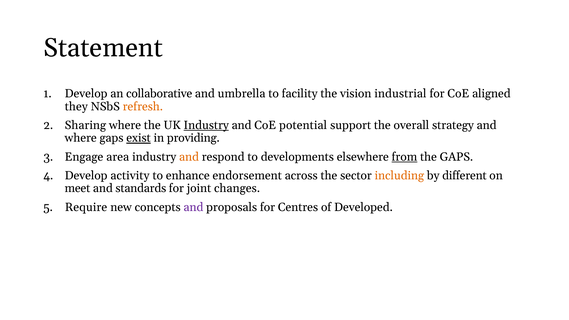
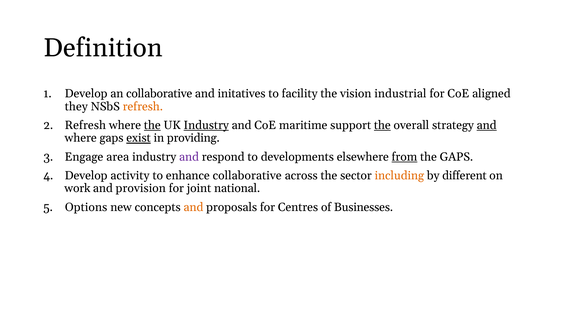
Statement: Statement -> Definition (103, 48)
umbrella: umbrella -> initatives (242, 94)
Sharing: Sharing -> Refresh (85, 125)
the underline: none -> present (152, 125)
potential: potential -> maritime (303, 125)
the underline: none -> present (382, 125)
and underline: none -> present (487, 125)
and colour: orange -> purple (189, 157)
enhance endorsement: endorsement -> collaborative (247, 176)
meet: meet -> work (77, 188)
standards: standards -> provision (141, 188)
changes: changes -> national (237, 188)
Require: Require -> Options (86, 207)
and colour: purple -> orange (193, 207)
Developed: Developed -> Businesses (364, 207)
